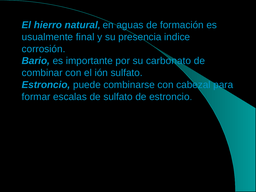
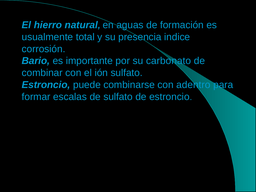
final: final -> total (85, 37)
cabezal: cabezal -> adentro (193, 85)
